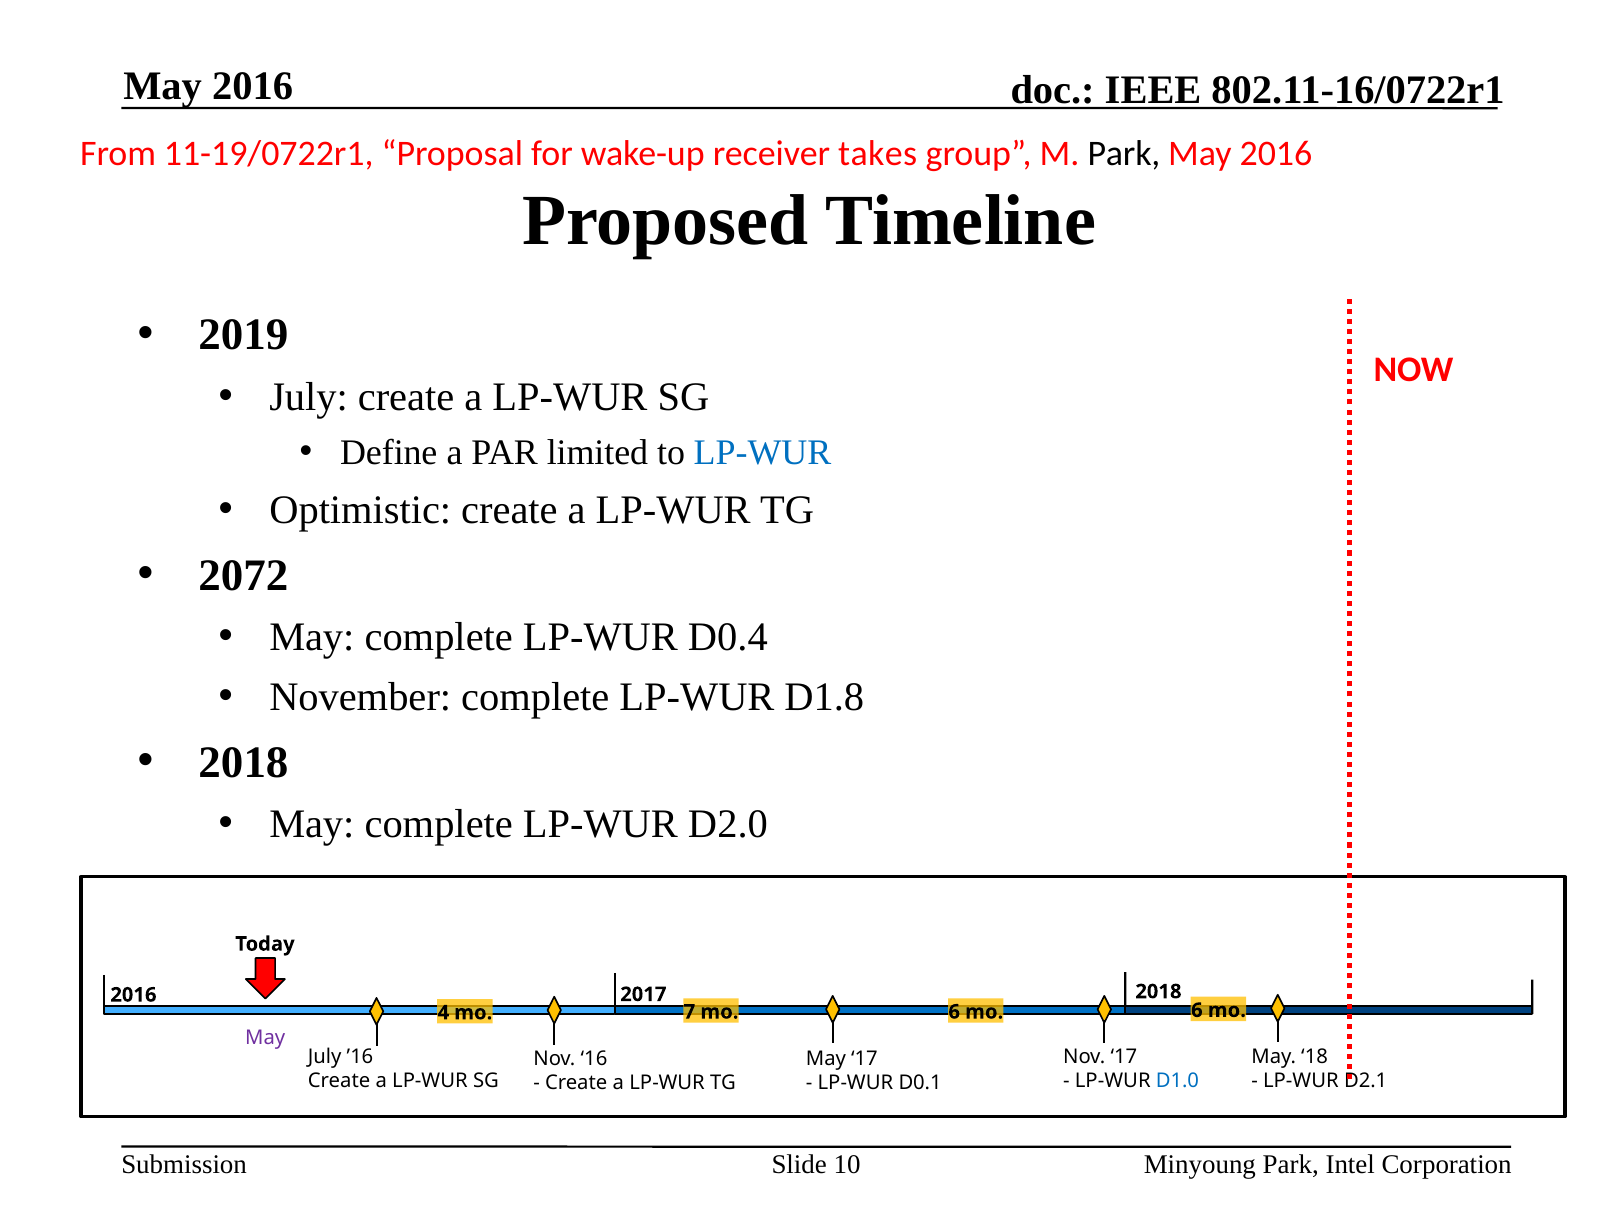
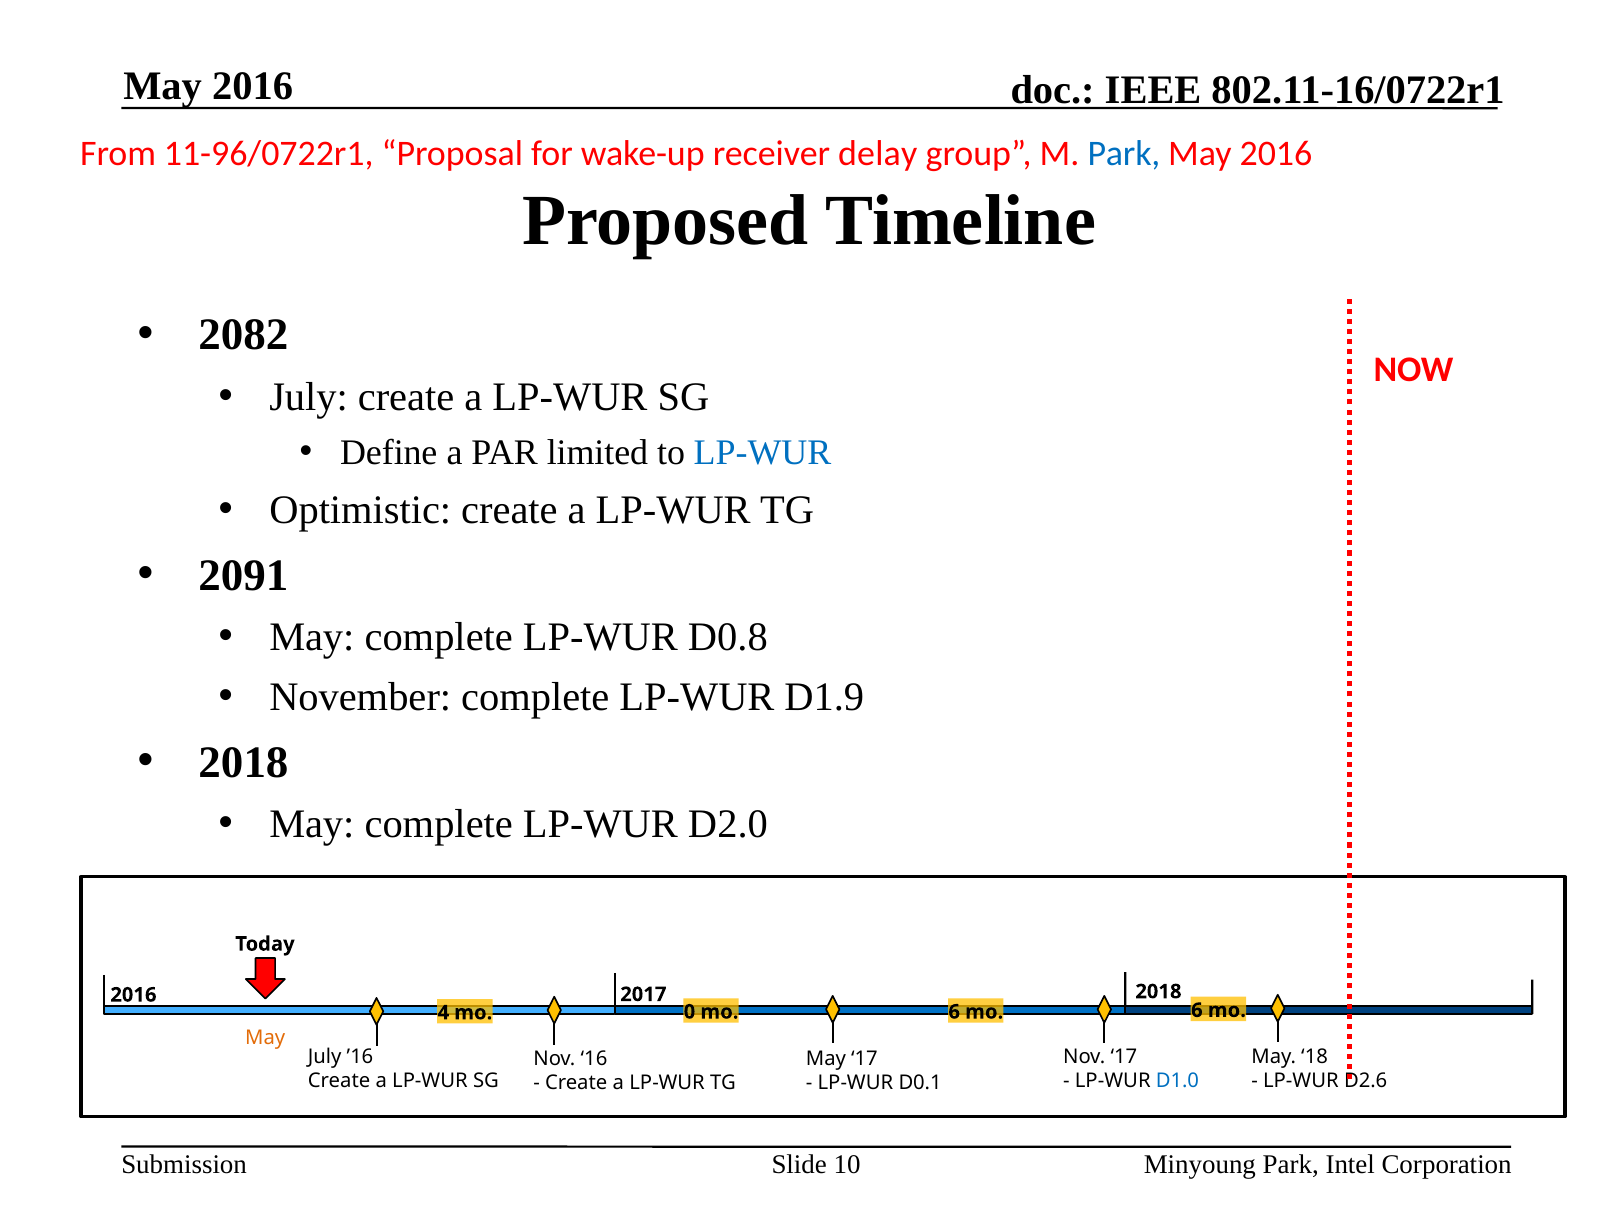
11-19/0722r1: 11-19/0722r1 -> 11-96/0722r1 (269, 153)
takes: takes -> delay (878, 153)
Park colour: black -> blue (1124, 153)
2019: 2019 -> 2082 (243, 335)
2072: 2072 -> 2091 (243, 576)
D0.4: D0.4 -> D0.8 (728, 638)
D1.8: D1.8 -> D1.9 (824, 697)
7: 7 -> 0 (689, 1012)
May colour: purple -> orange (265, 1038)
D2.1: D2.1 -> D2.6 (1366, 1081)
